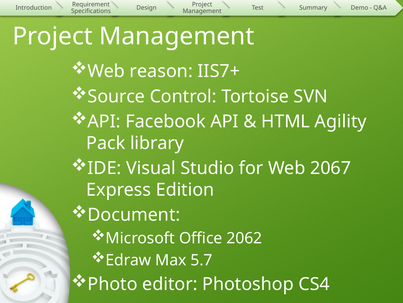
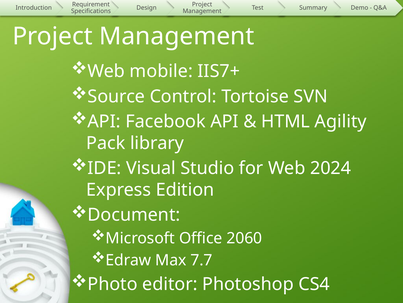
reason: reason -> mobile (161, 71)
2067: 2067 -> 2024 (331, 168)
2062: 2062 -> 2060 (244, 238)
5.7: 5.7 -> 7.7 (202, 260)
